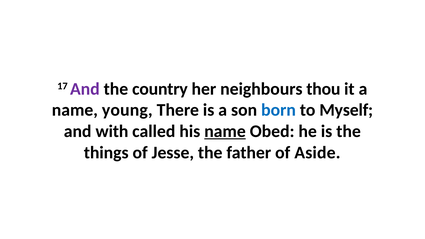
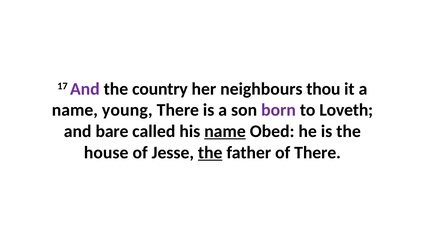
born colour: blue -> purple (278, 110)
Myself: Myself -> Loveth (346, 110)
with: with -> bare (112, 131)
things: things -> house (106, 153)
the underline: none -> present (210, 153)
of Aside: Aside -> There (318, 153)
